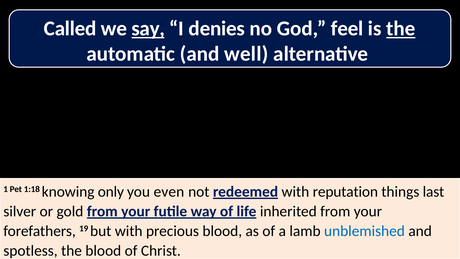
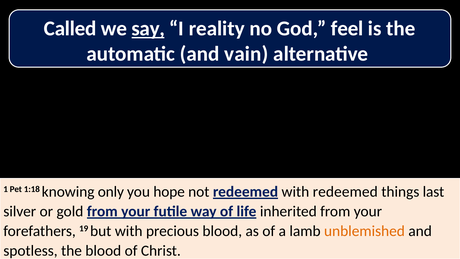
denies: denies -> reality (217, 28)
the underline: present -> none (401, 28)
well: well -> vain (246, 54)
even: even -> hope (169, 191)
with reputation: reputation -> redeemed (345, 191)
unblemished colour: blue -> orange (364, 231)
